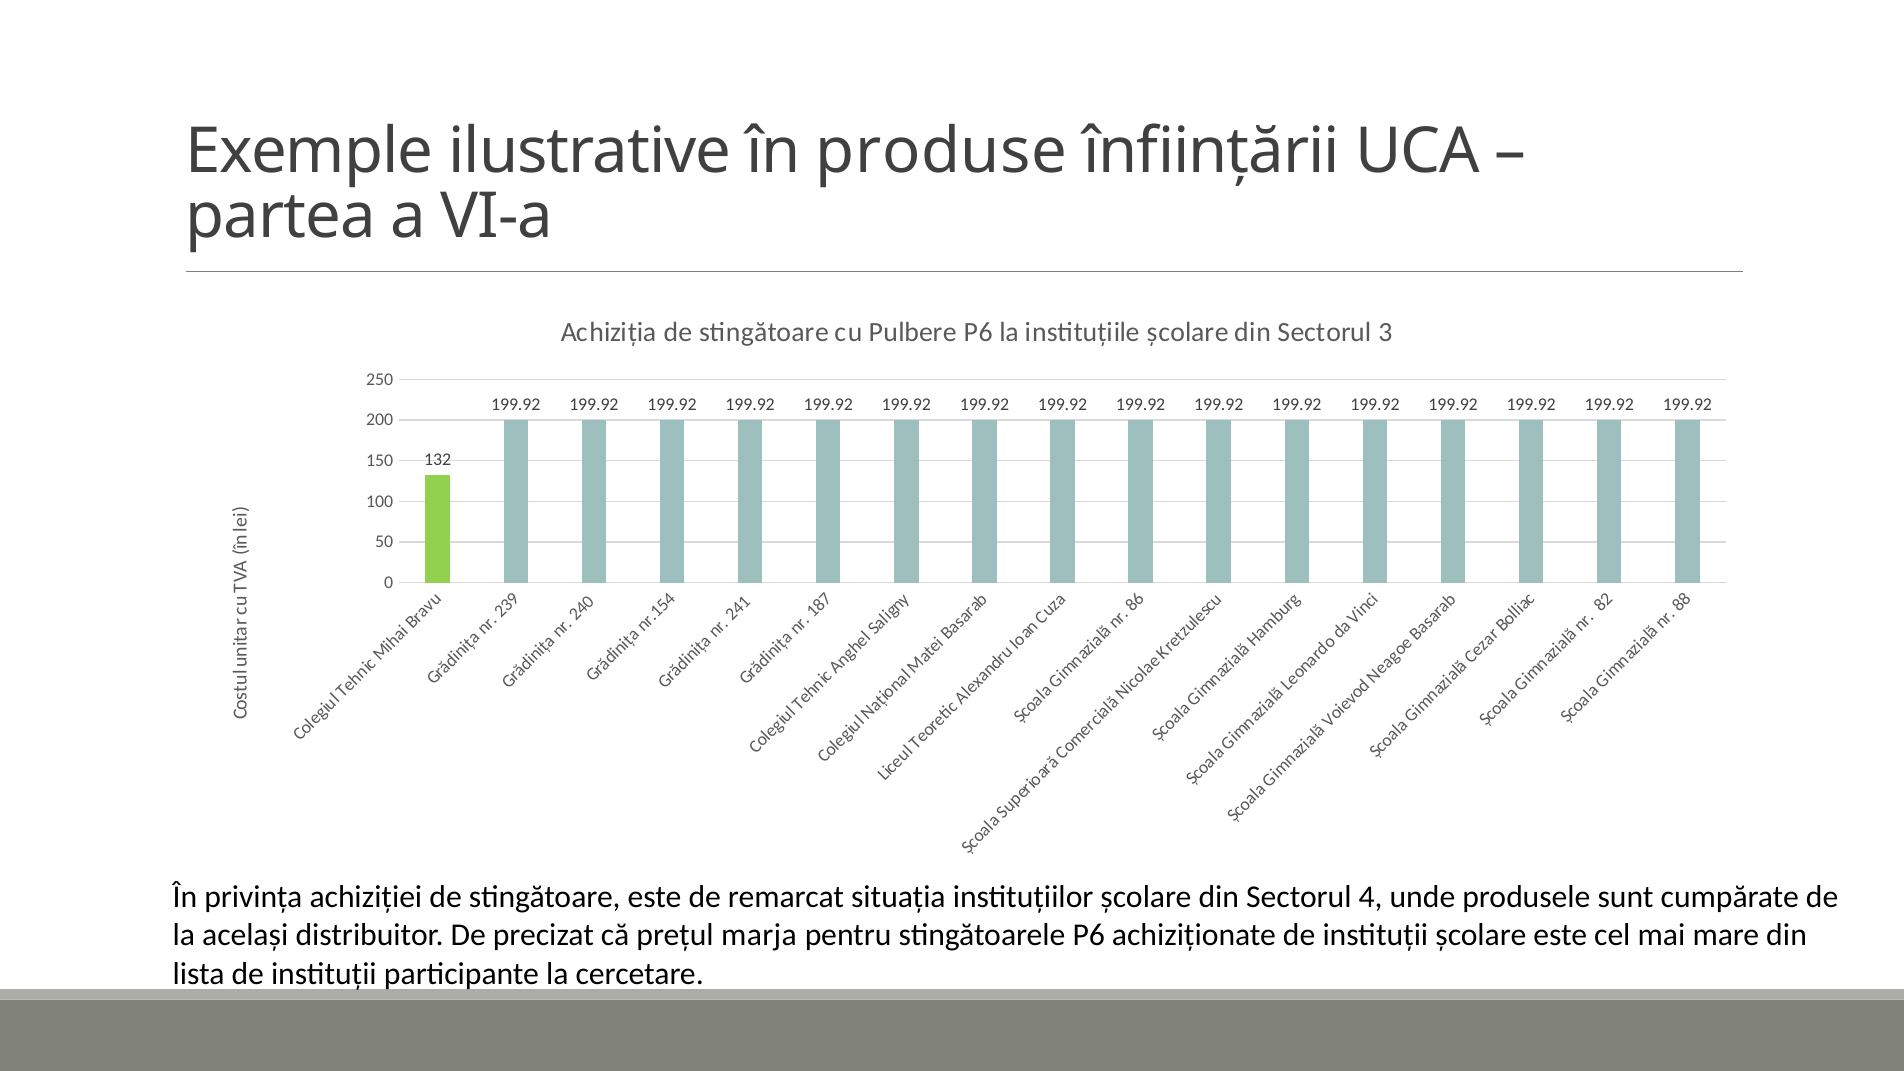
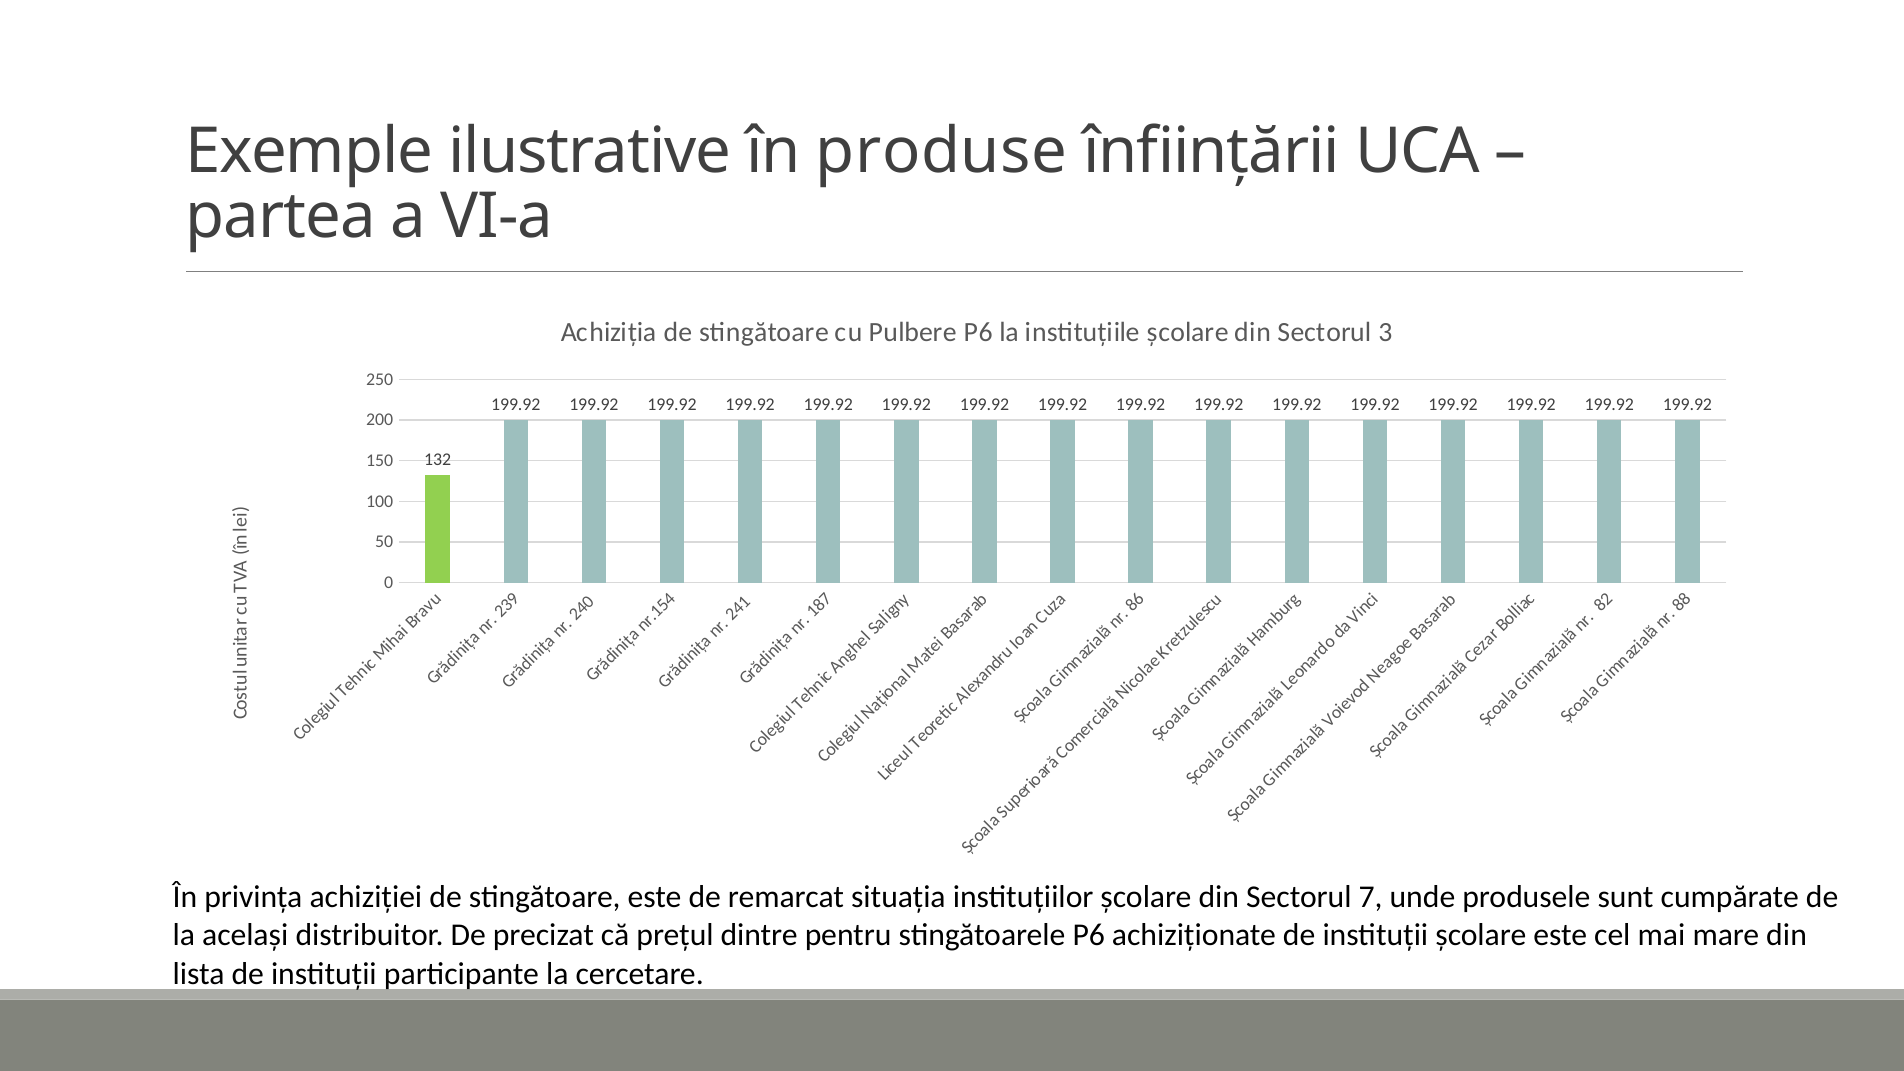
Sectorul 4: 4 -> 7 (1371, 897)
marja: marja -> dintre (759, 935)
